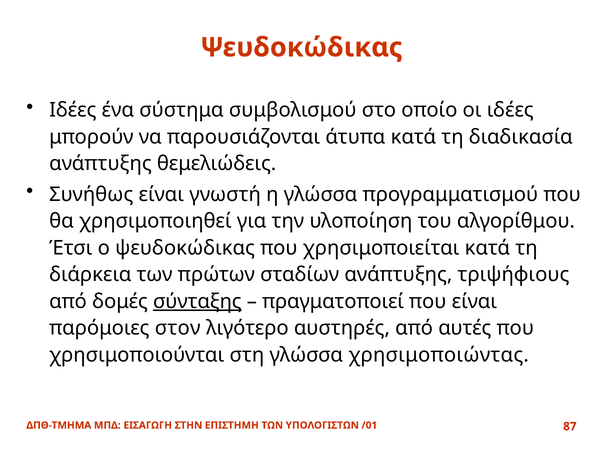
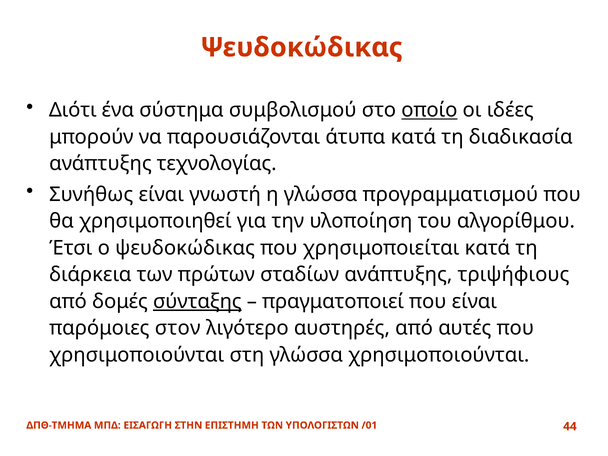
Ιδέες: Ιδέες -> Διότι (73, 110)
οποίο underline: none -> present (429, 110)
θεμελιώδεις: θεμελιώδεις -> τεχνολογίας (217, 164)
γλώσσα χρησιμοποιώντας: χρησιμοποιώντας -> χρησιμοποιούνται (439, 355)
87: 87 -> 44 (570, 426)
